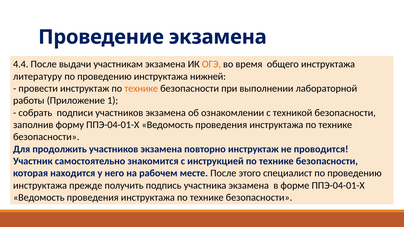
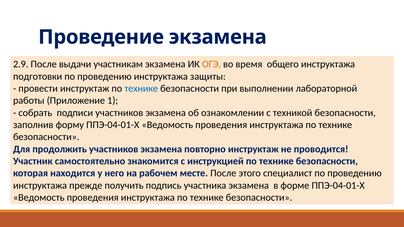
4.4: 4.4 -> 2.9 (21, 64)
литературу: литературу -> подготовки (38, 76)
нижней: нижней -> защиты (208, 76)
технике colour: orange -> blue (141, 89)
